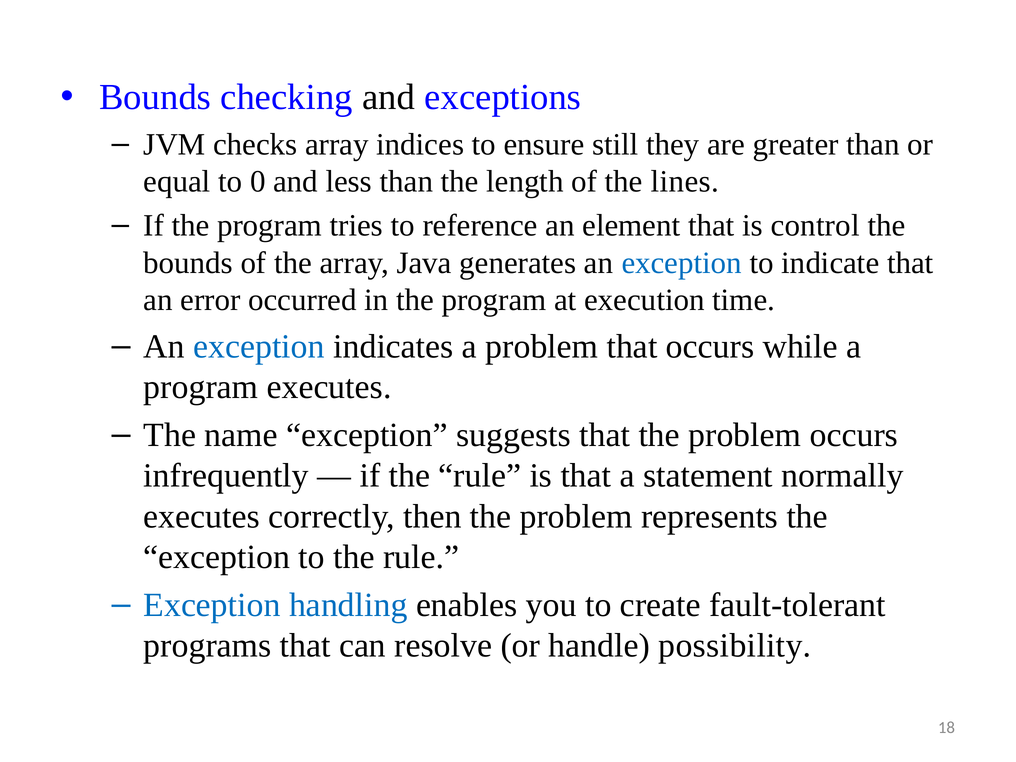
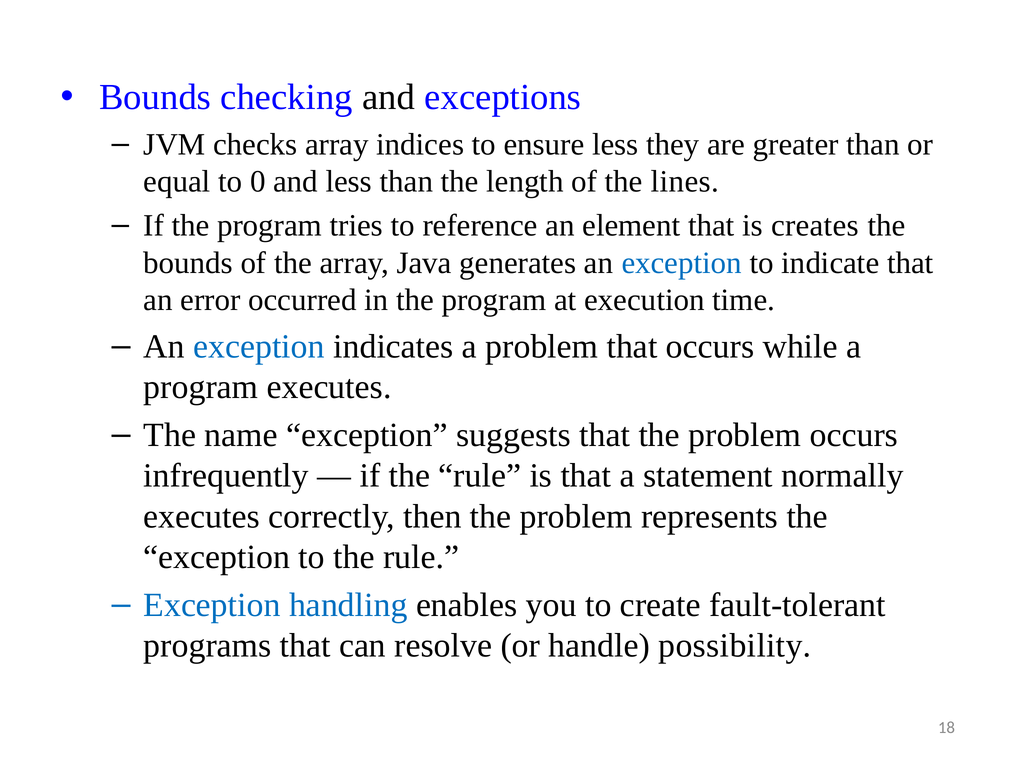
ensure still: still -> less (615, 144)
control: control -> creates (815, 226)
